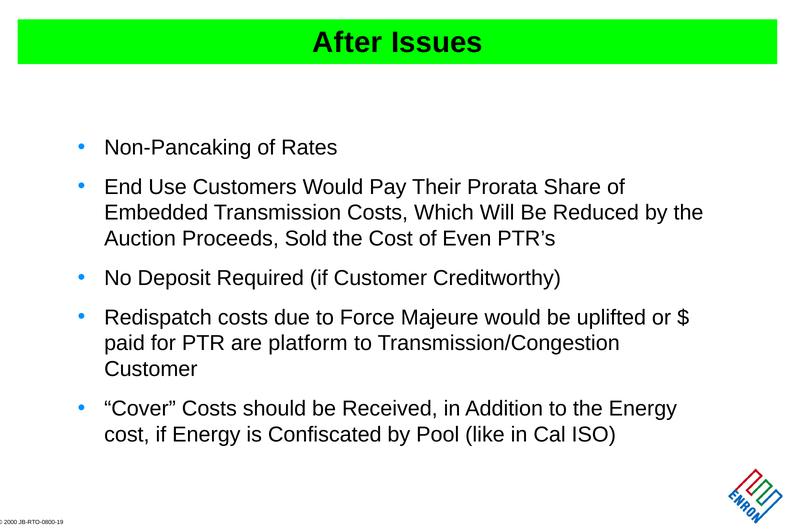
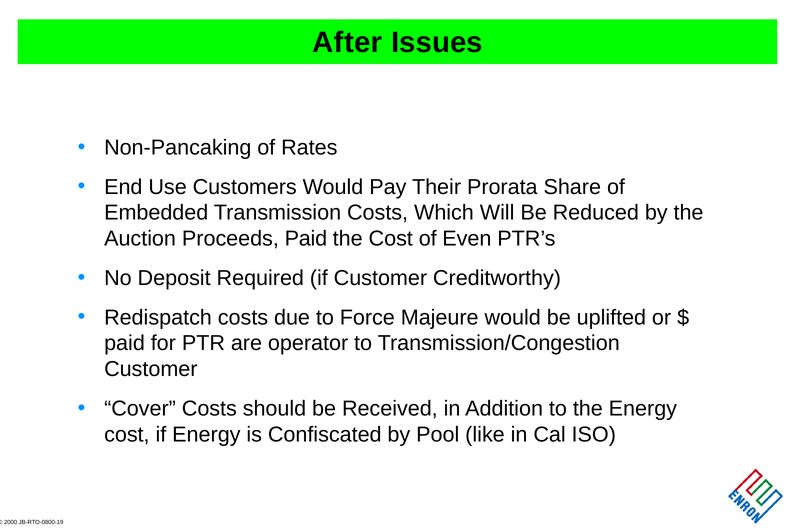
Proceeds Sold: Sold -> Paid (306, 239)
platform: platform -> operator (308, 343)
